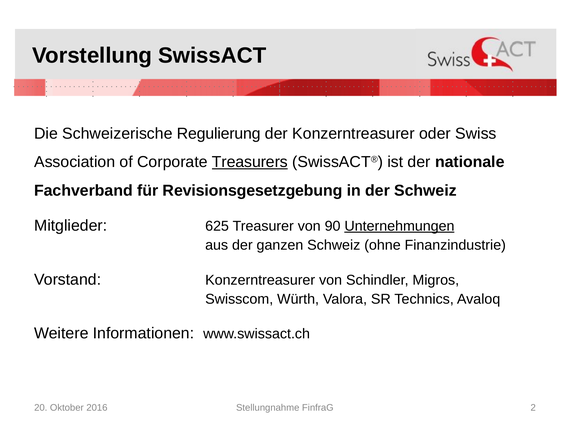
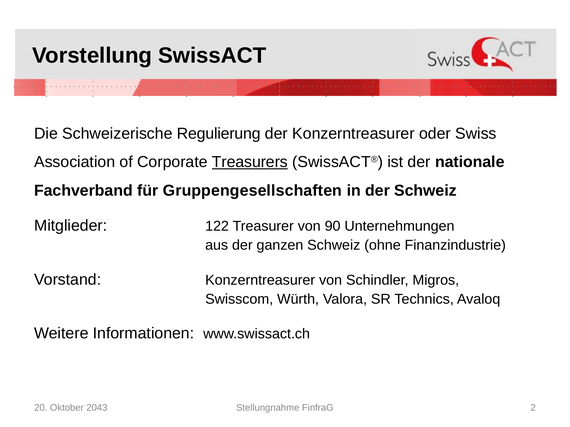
Revisionsgesetzgebung: Revisionsgesetzgebung -> Gruppengesellschaften (252, 191)
625: 625 -> 122 (217, 226)
Unternehmungen underline: present -> none (399, 226)
2016: 2016 -> 2043 (97, 408)
